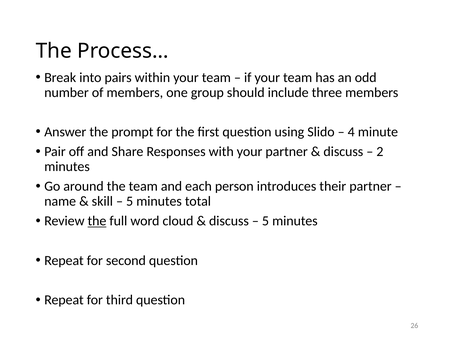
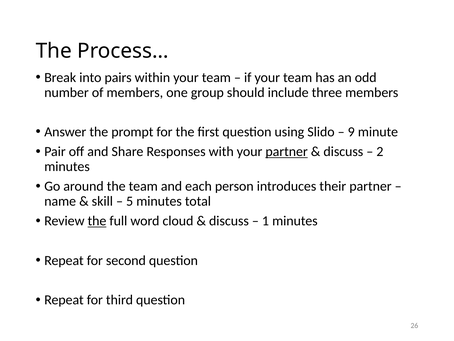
4: 4 -> 9 (351, 132)
partner underline: none -> present (287, 151)
5: 5 -> 1 (265, 221)
